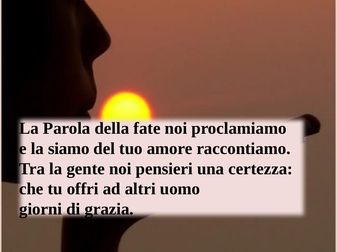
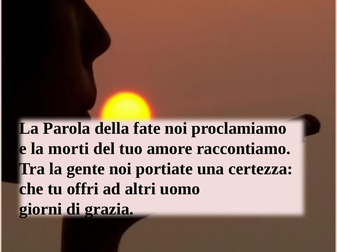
siamo: siamo -> morti (69, 149)
pensieri: pensieri -> portiate (164, 169)
